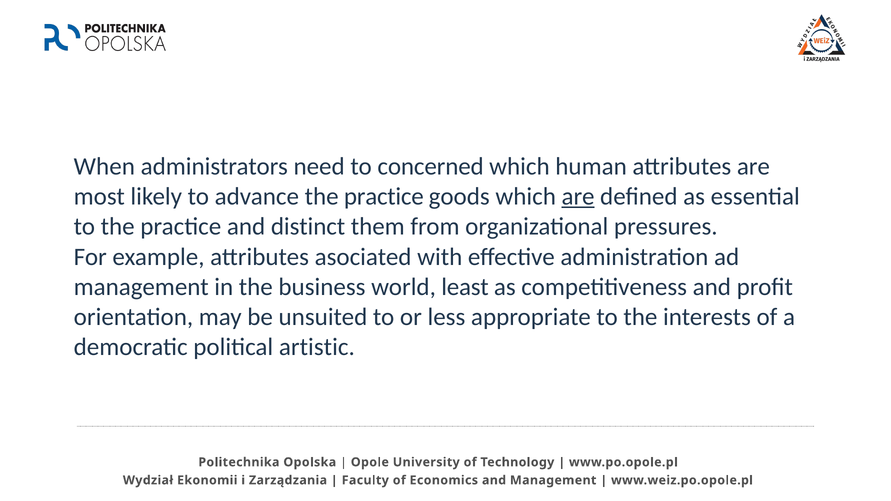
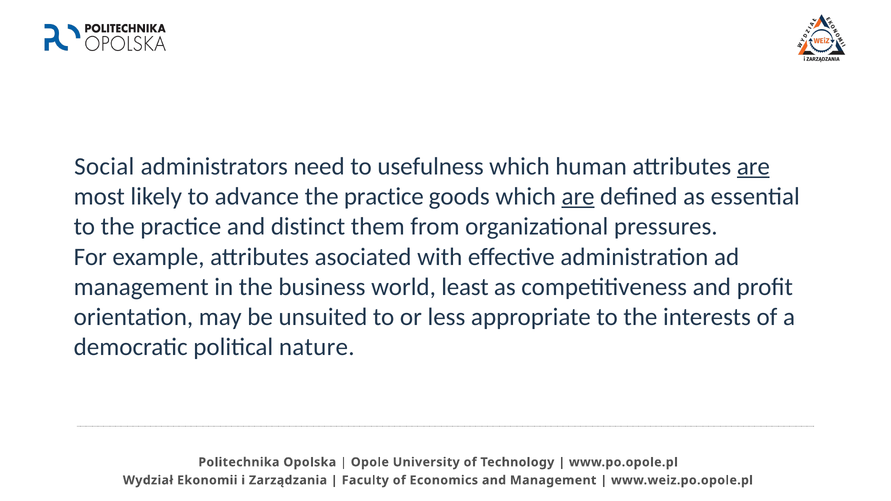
When: When -> Social (104, 167)
concerned: concerned -> usefulness (431, 167)
are underline: none -> present (753, 167)
artistic: artistic -> nature (317, 347)
